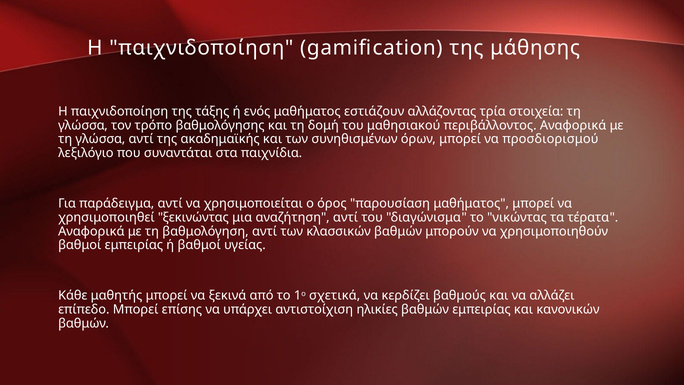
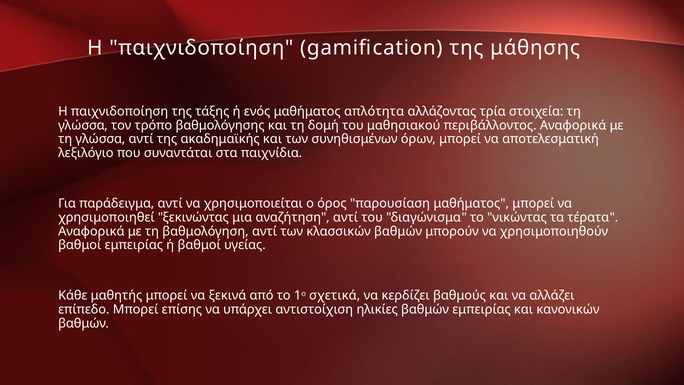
εστιάζουν: εστιάζουν -> απλότητα (374, 111)
προσδιορισμού: προσδιορισμού -> αποτελεσματική (551, 139)
